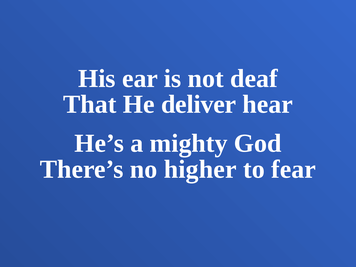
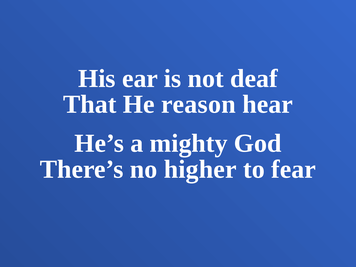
deliver: deliver -> reason (198, 104)
